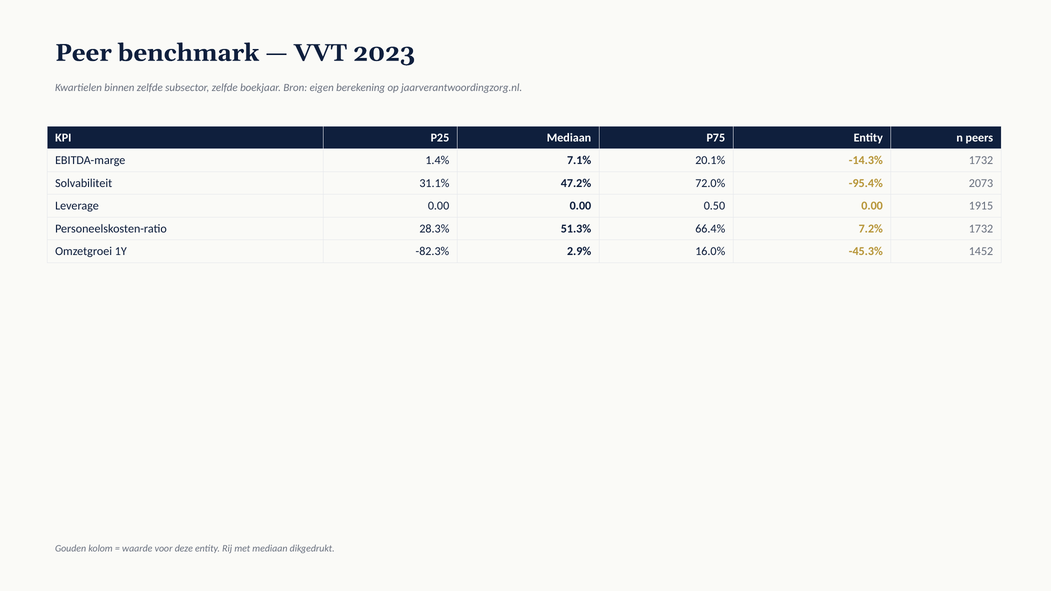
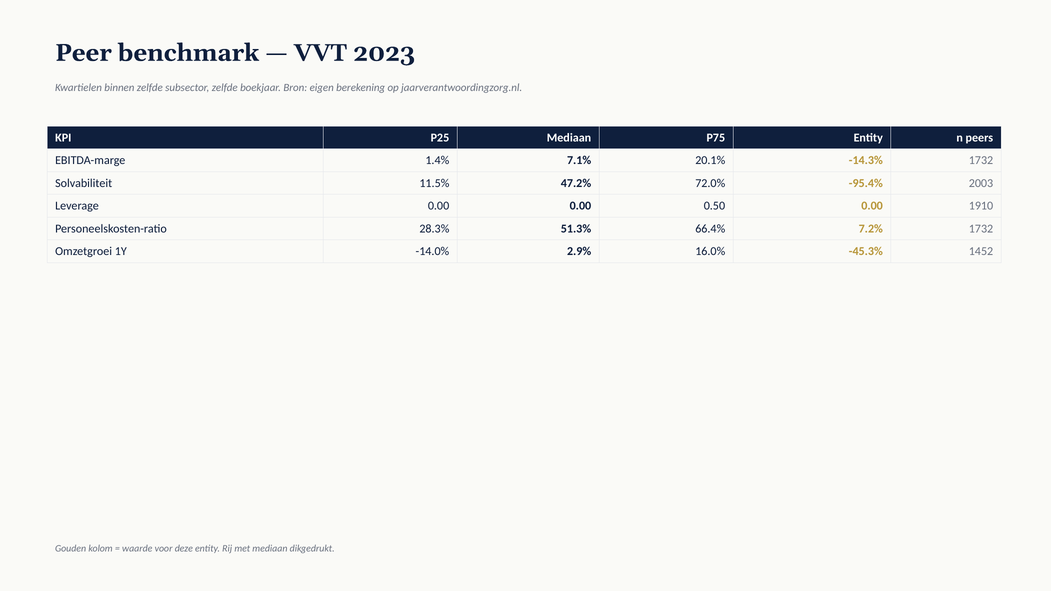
31.1%: 31.1% -> 11.5% (434, 183)
2073: 2073 -> 2003 (981, 183)
1915: 1915 -> 1910 (981, 206)
-82.3%: -82.3% -> -14.0% (432, 252)
